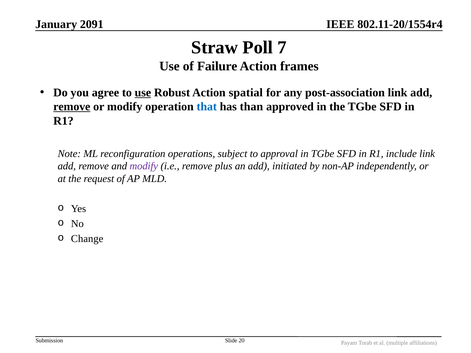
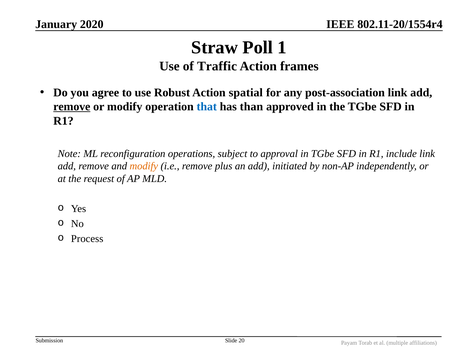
2091: 2091 -> 2020 (92, 24)
7: 7 -> 1 (282, 48)
Failure: Failure -> Traffic (217, 66)
use underline: present -> none (143, 93)
modify colour: purple -> orange (144, 166)
Change: Change -> Process (87, 239)
